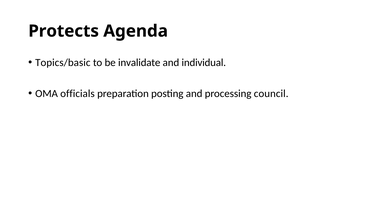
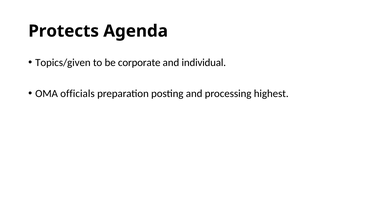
Topics/basic: Topics/basic -> Topics/given (63, 63)
invalidate: invalidate -> corporate (139, 63)
council: council -> highest (271, 94)
